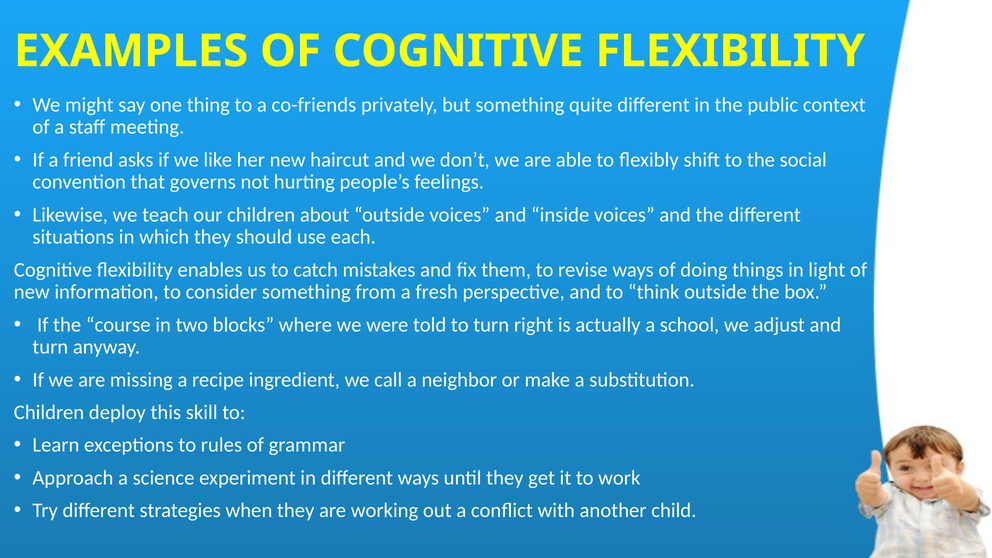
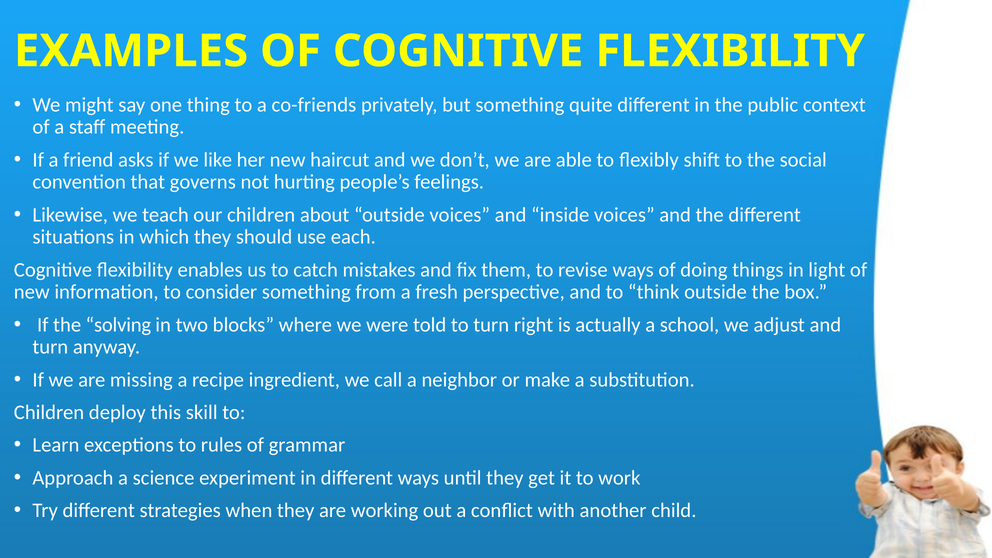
course: course -> solving (118, 325)
